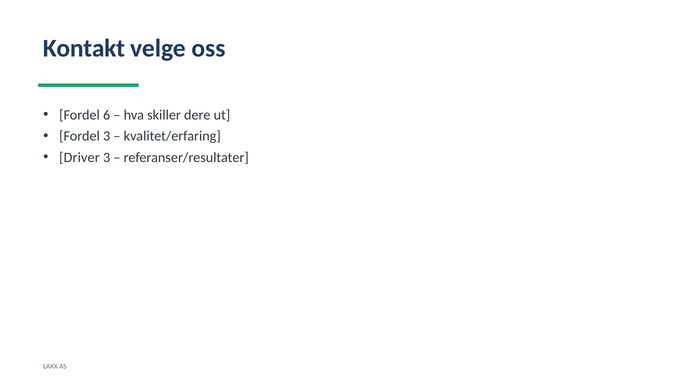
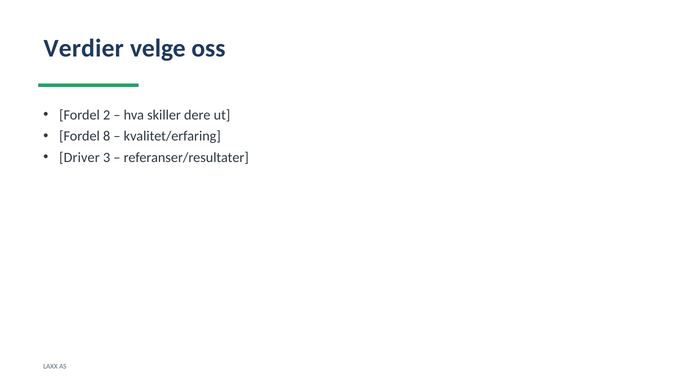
Kontakt: Kontakt -> Verdier (84, 49)
6: 6 -> 2 (107, 115)
Fordel 3: 3 -> 8 (107, 136)
